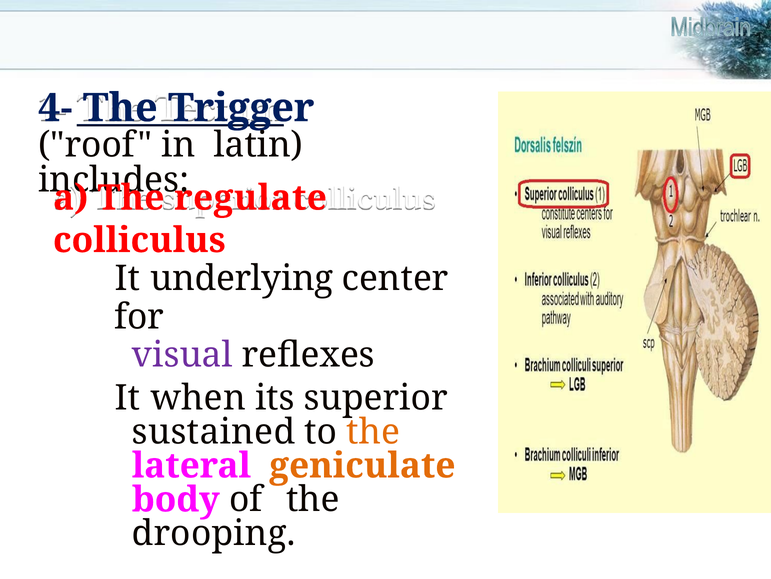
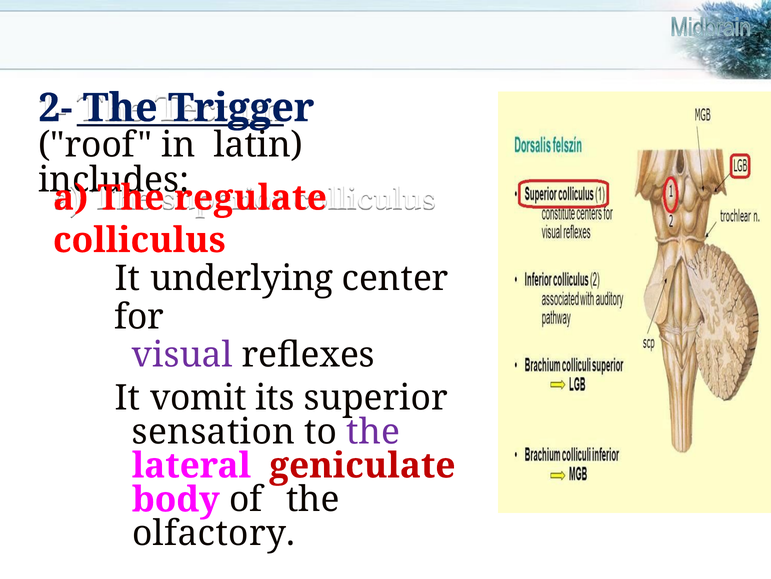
4-: 4- -> 2- (55, 108)
when: when -> vomit (199, 397)
sustained: sustained -> sensation (214, 431)
the colour: orange -> purple (373, 431)
geniculate colour: orange -> red (362, 465)
drooping: drooping -> olfactory (214, 533)
